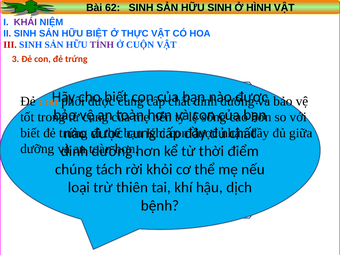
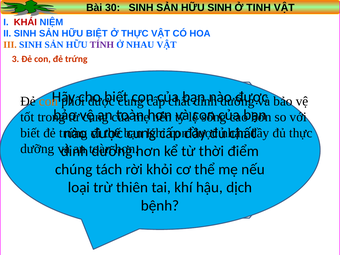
62: 62 -> 30 (113, 8)
HÌNH: HÌNH -> TINH (259, 8)
KHÁI colour: purple -> red (25, 22)
III colour: red -> orange (10, 45)
Ở CUỘN: CUỘN -> NHAU (140, 45)
đủ giữa: giữa -> thực (301, 133)
